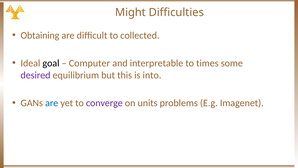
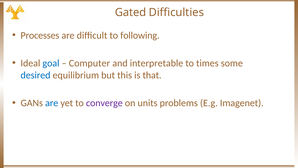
Might: Might -> Gated (130, 12)
Obtaining: Obtaining -> Processes (40, 35)
collected: collected -> following (140, 35)
goal colour: black -> blue (51, 63)
desired colour: purple -> blue (35, 75)
into: into -> that (152, 75)
